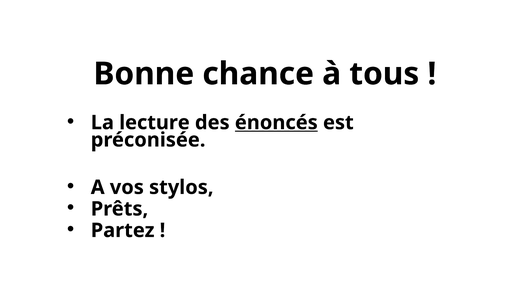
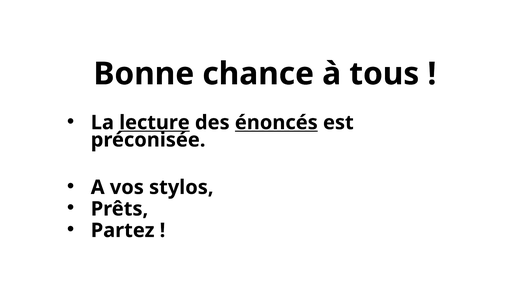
lecture underline: none -> present (154, 122)
